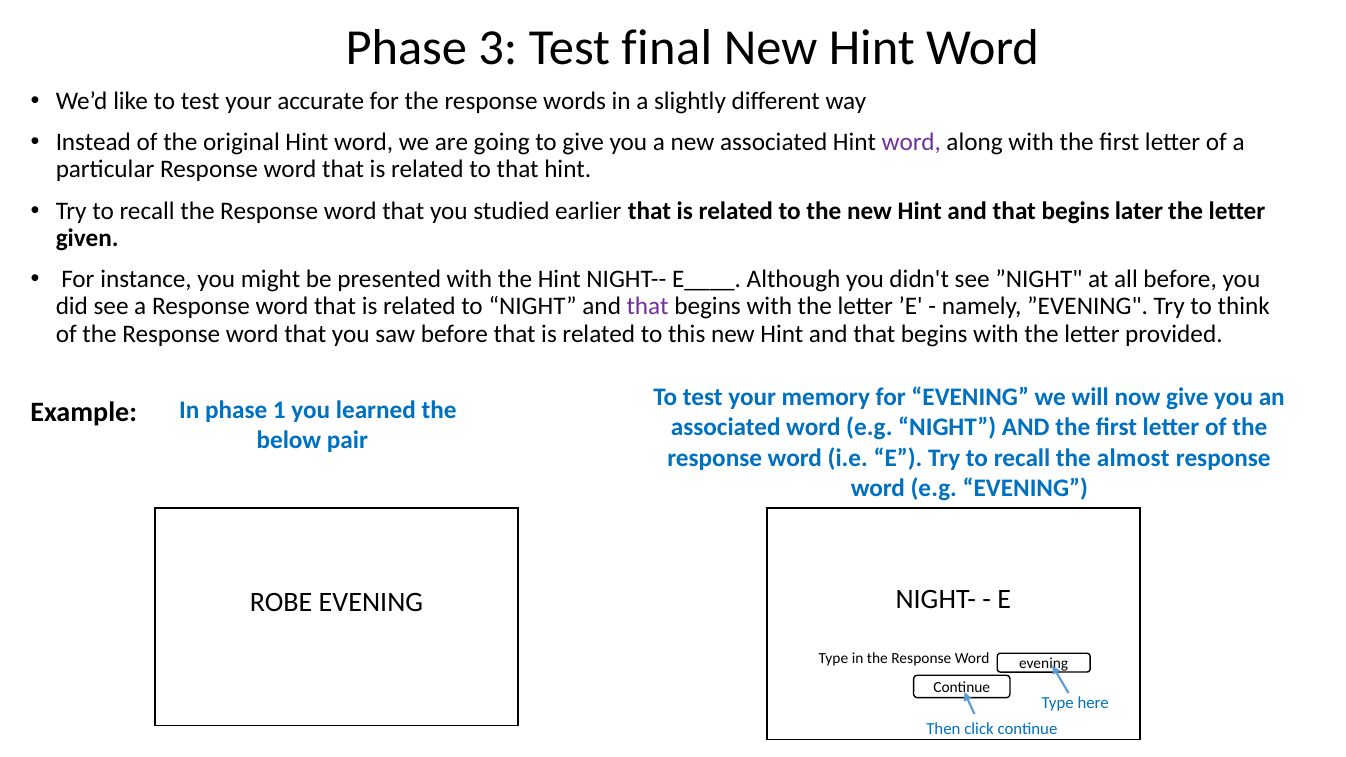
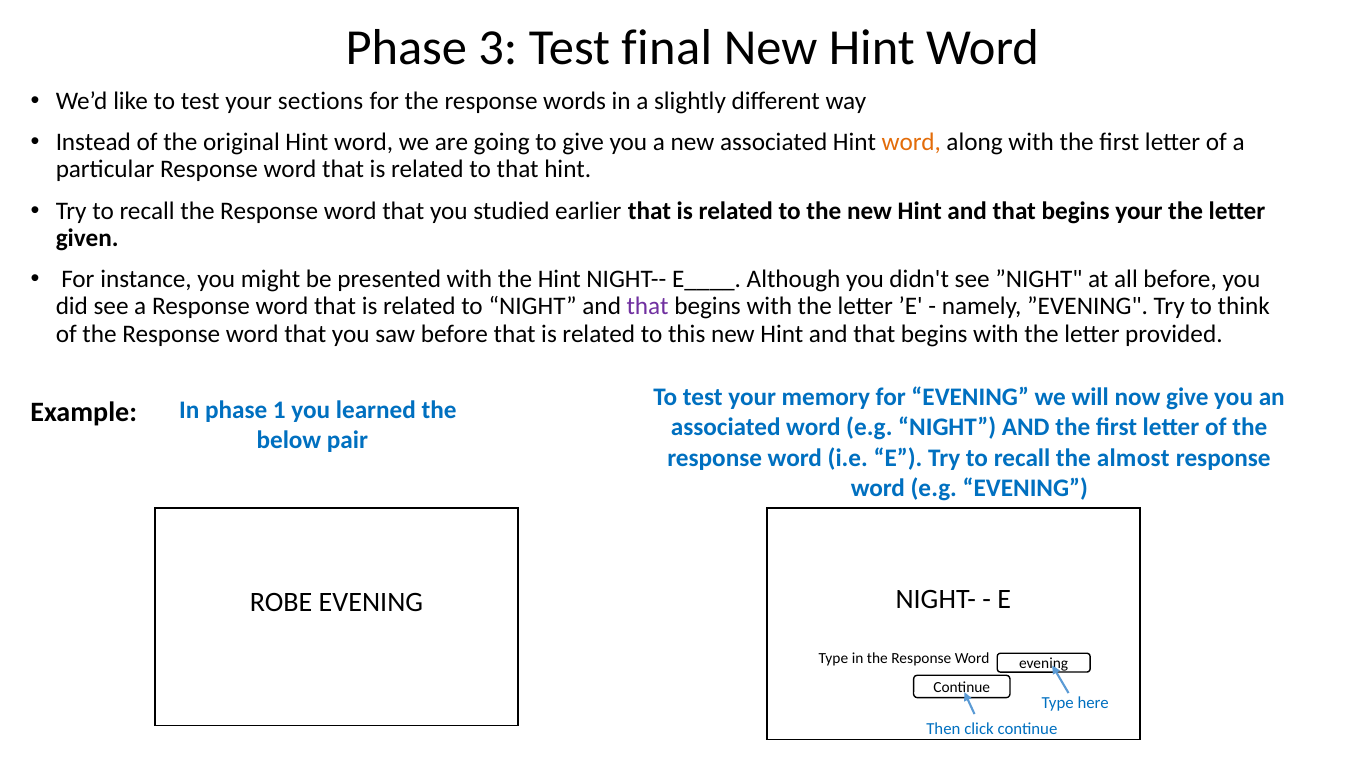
accurate: accurate -> sections (321, 101)
word colour: purple -> orange (911, 142)
begins later: later -> your (1139, 211)
